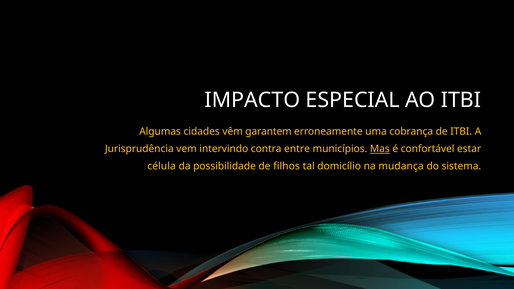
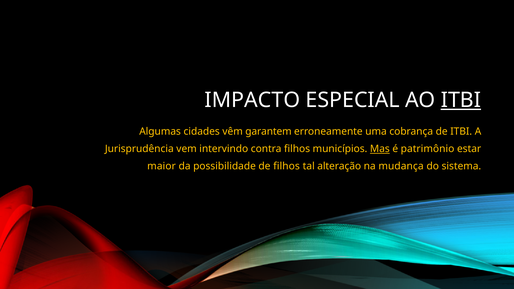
ITBI underline: none -> present (461, 100)
contra entre: entre -> filhos (297, 149)
confortável: confortável -> patrimônio (428, 149)
célula: célula -> maior (162, 166)
domicílio: domicílio -> alteração (339, 166)
